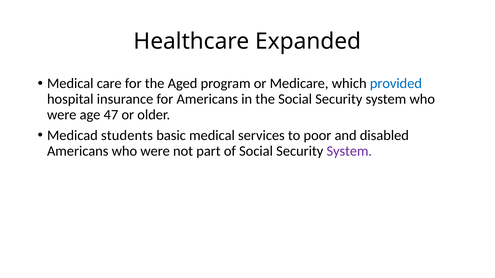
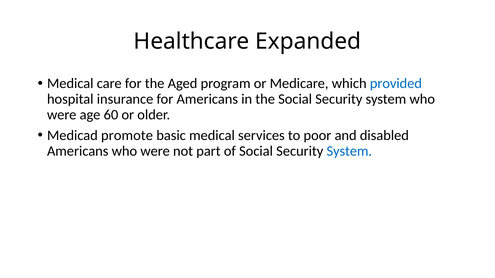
47: 47 -> 60 (111, 115)
students: students -> promote (127, 136)
System colour: purple -> blue (349, 151)
